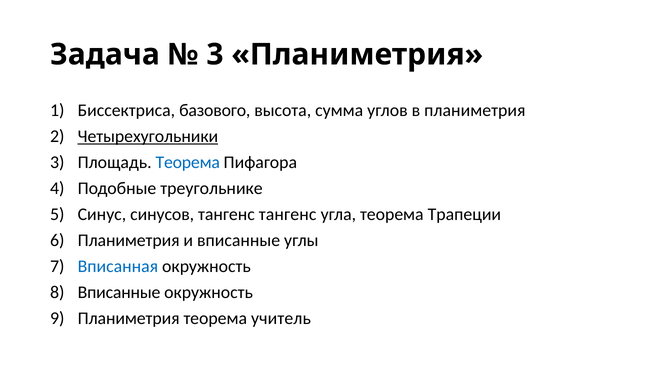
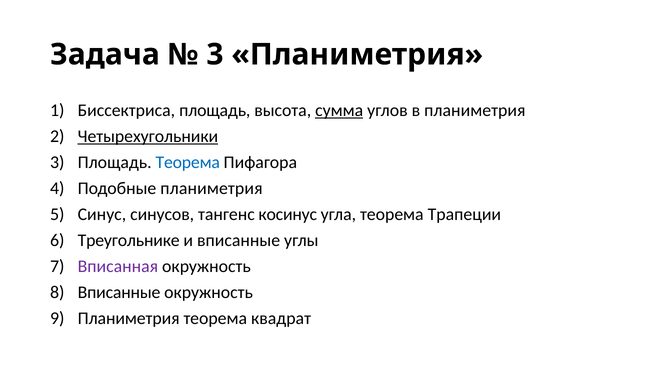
Биссектриса базового: базового -> площадь (215, 110)
сумма underline: none -> present (339, 110)
Подобные треугольнике: треугольнике -> планиметрия (211, 188)
тангенс тангенс: тангенс -> косинус (288, 214)
Планиметрия: Планиметрия -> Треугольнике (129, 240)
Вписанная colour: blue -> purple (118, 266)
учитель: учитель -> квадрат (281, 318)
